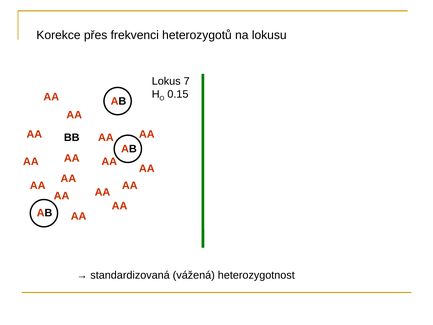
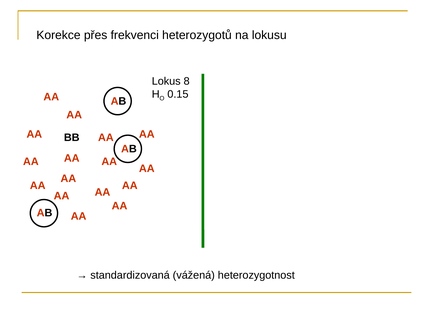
7: 7 -> 8 (187, 81)
